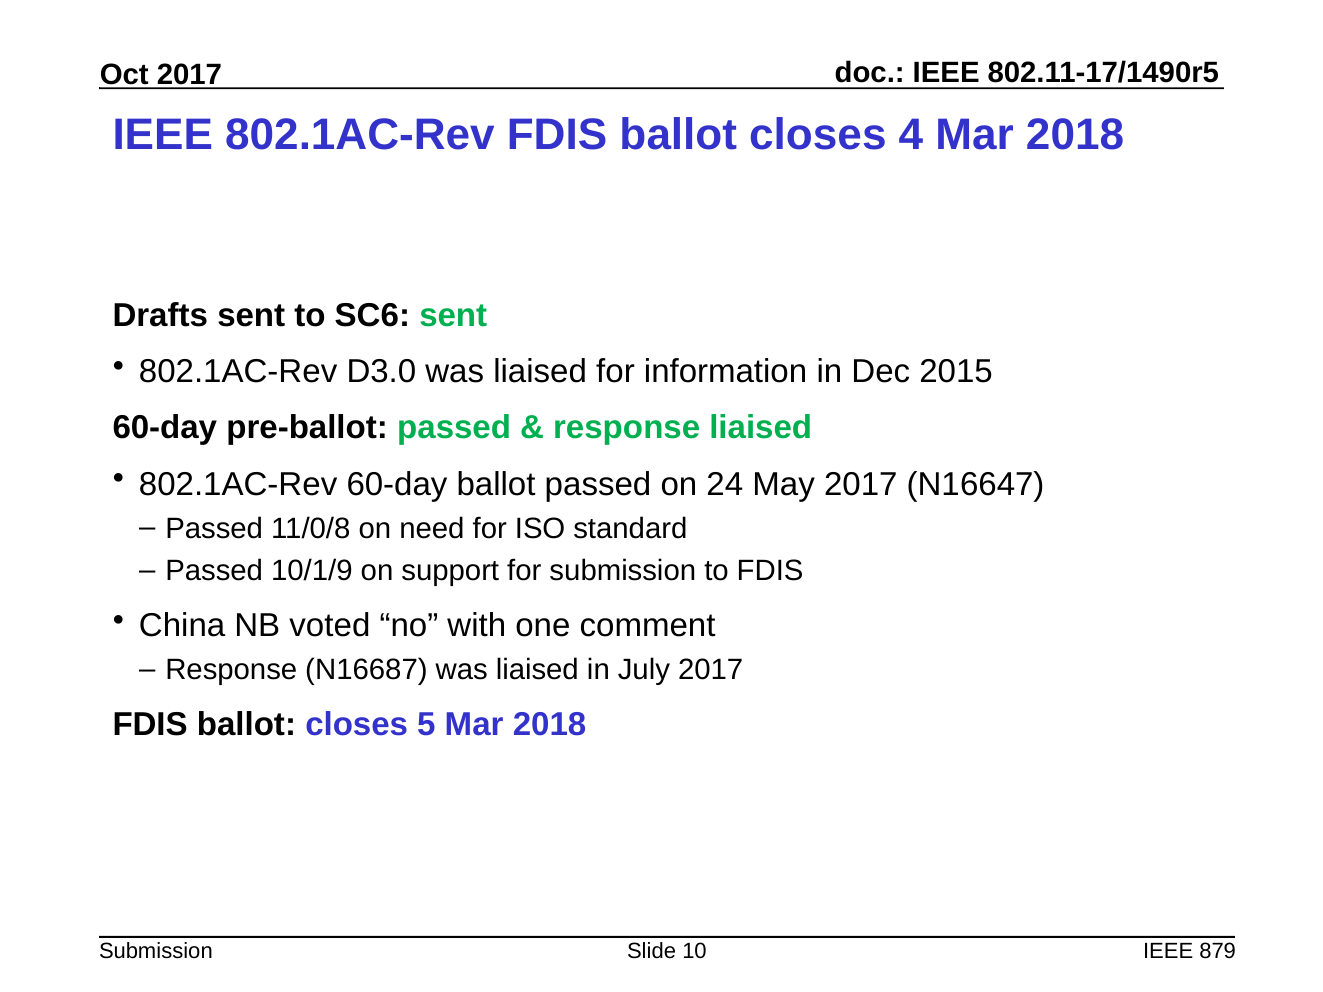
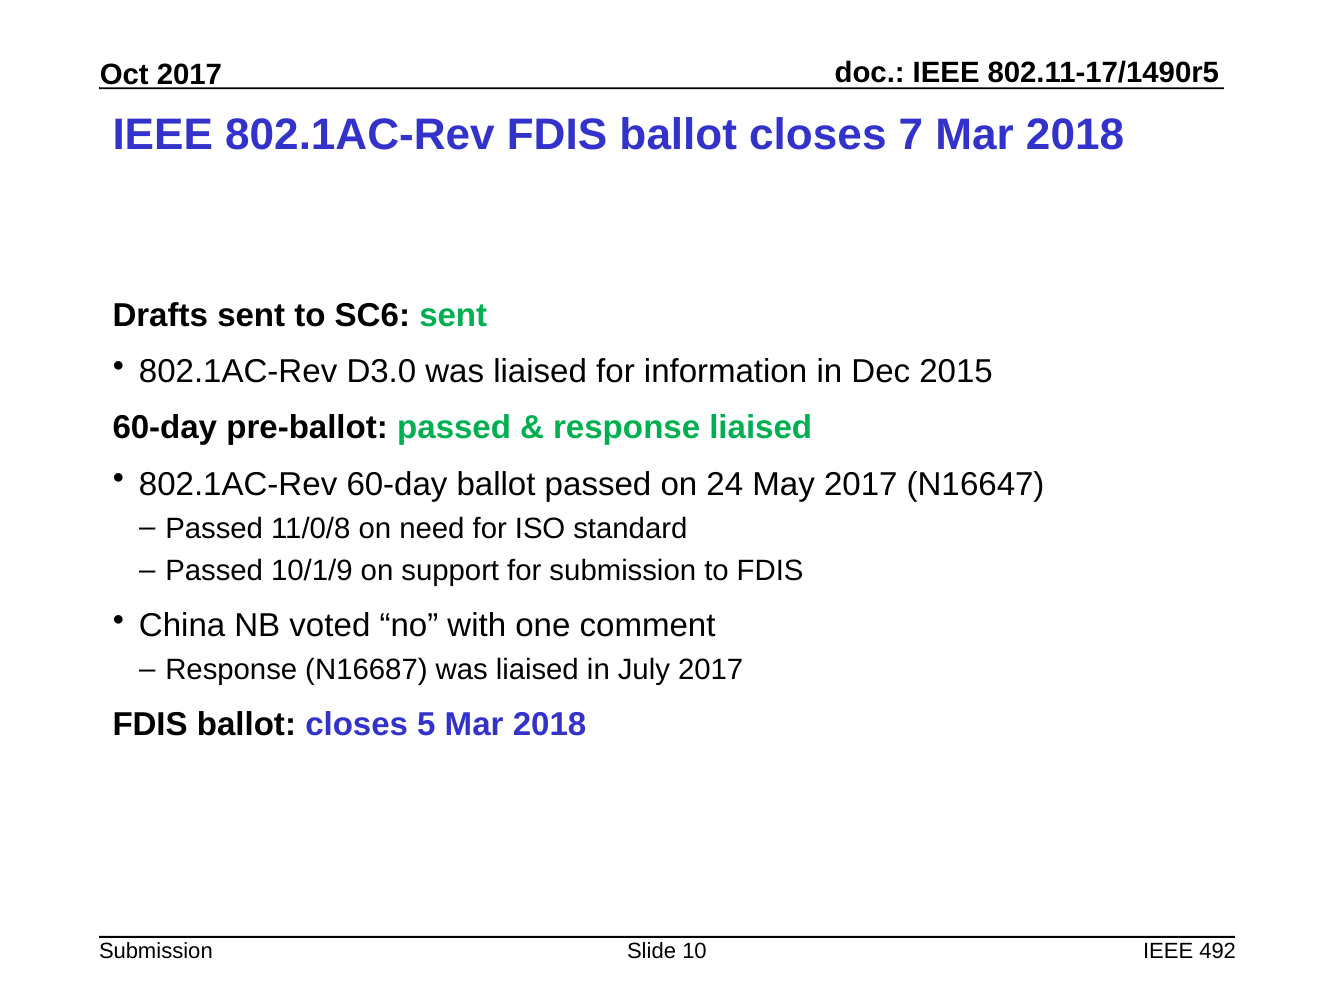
4: 4 -> 7 (911, 135)
879: 879 -> 492 (1218, 952)
